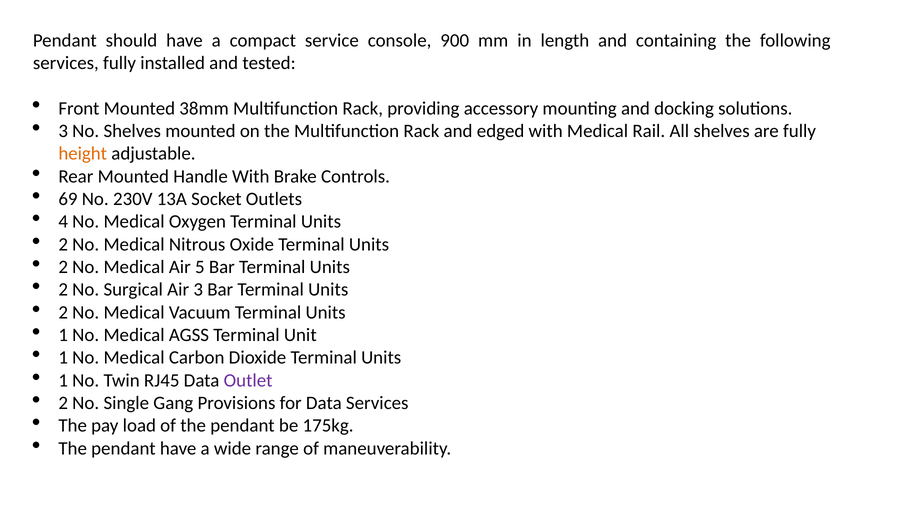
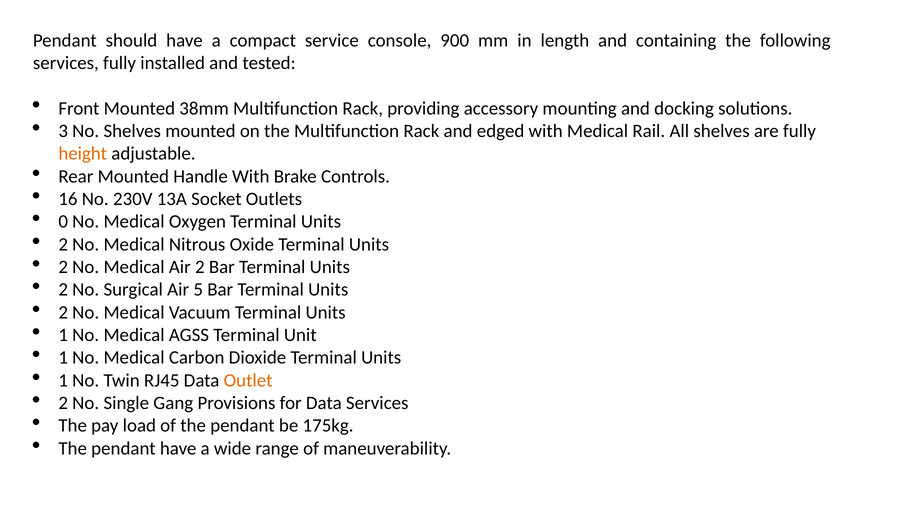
69: 69 -> 16 (68, 199)
4: 4 -> 0 (63, 222)
Air 5: 5 -> 2 (200, 267)
Air 3: 3 -> 5 (198, 290)
Outlet colour: purple -> orange (248, 381)
